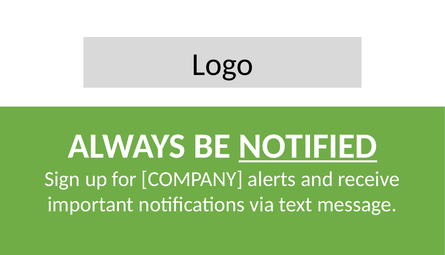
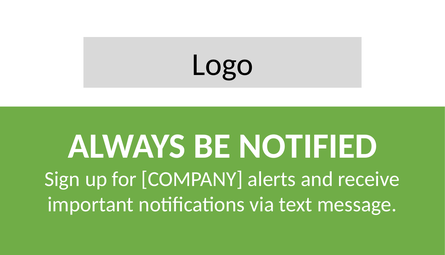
NOTIFIED underline: present -> none (308, 146)
